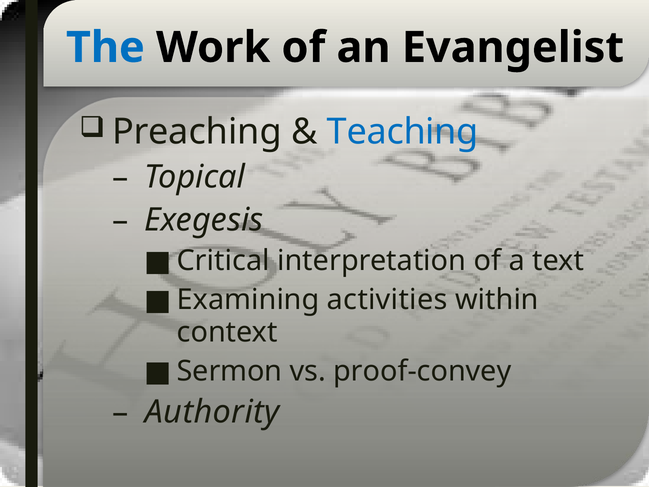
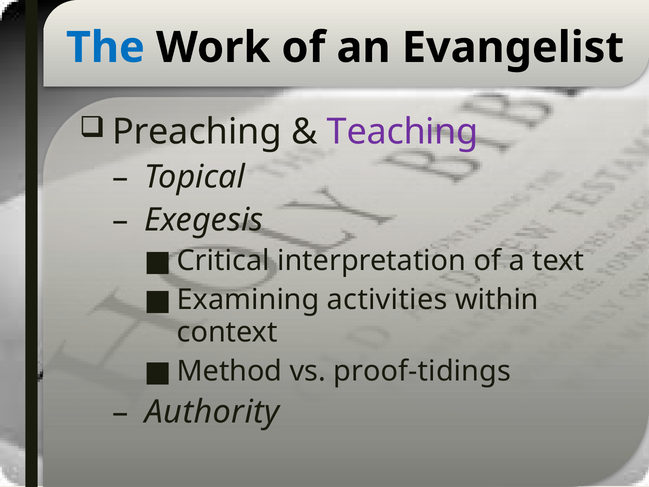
Teaching colour: blue -> purple (403, 132)
Sermon: Sermon -> Method (229, 371)
proof-convey: proof-convey -> proof-tidings (422, 371)
